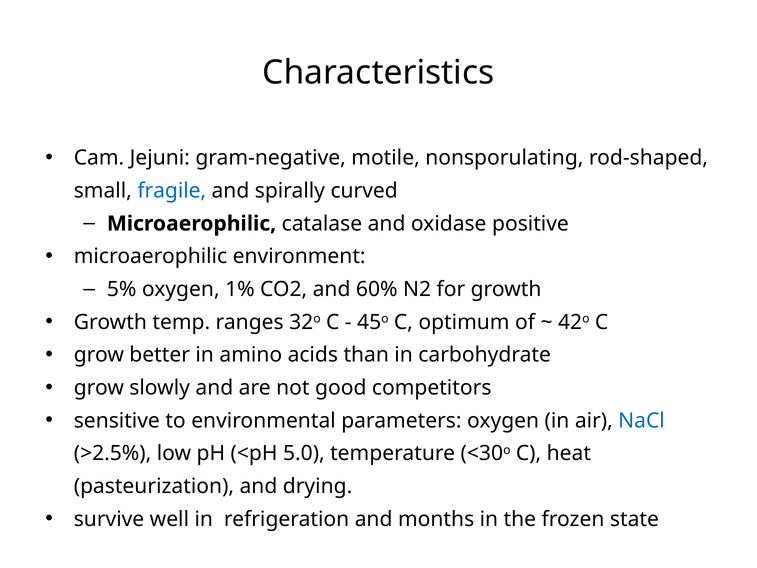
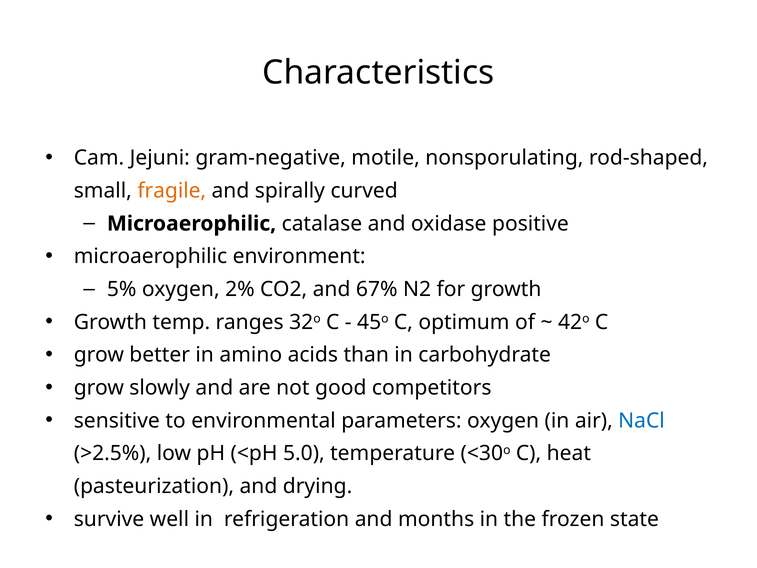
fragile colour: blue -> orange (172, 191)
1%: 1% -> 2% (240, 289)
60%: 60% -> 67% (377, 289)
